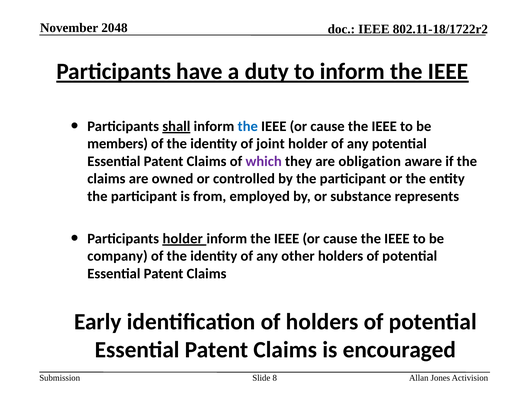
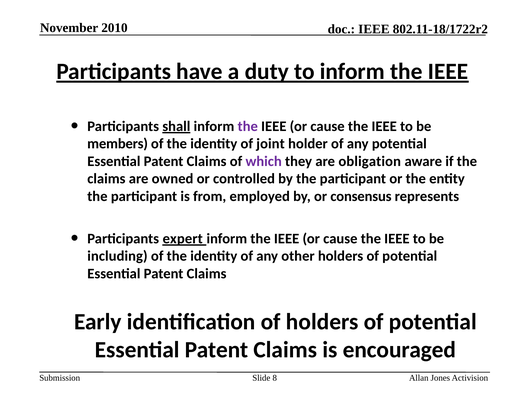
2048: 2048 -> 2010 (114, 28)
the colour: blue -> purple (248, 126)
substance: substance -> consensus (361, 196)
Participants holder: holder -> expert (183, 238)
company: company -> including (117, 256)
